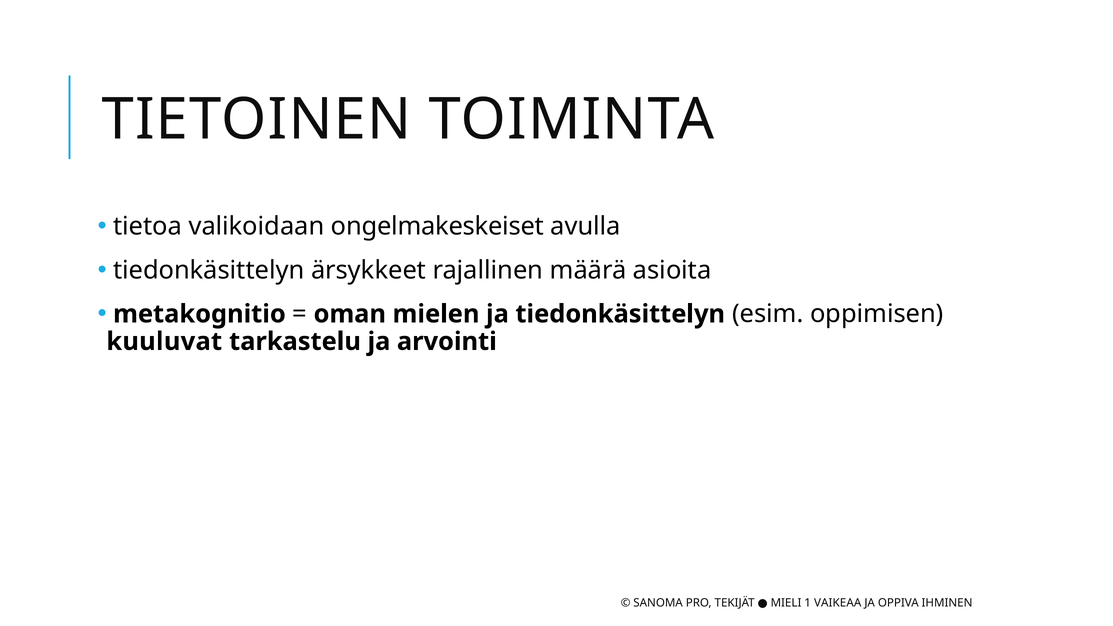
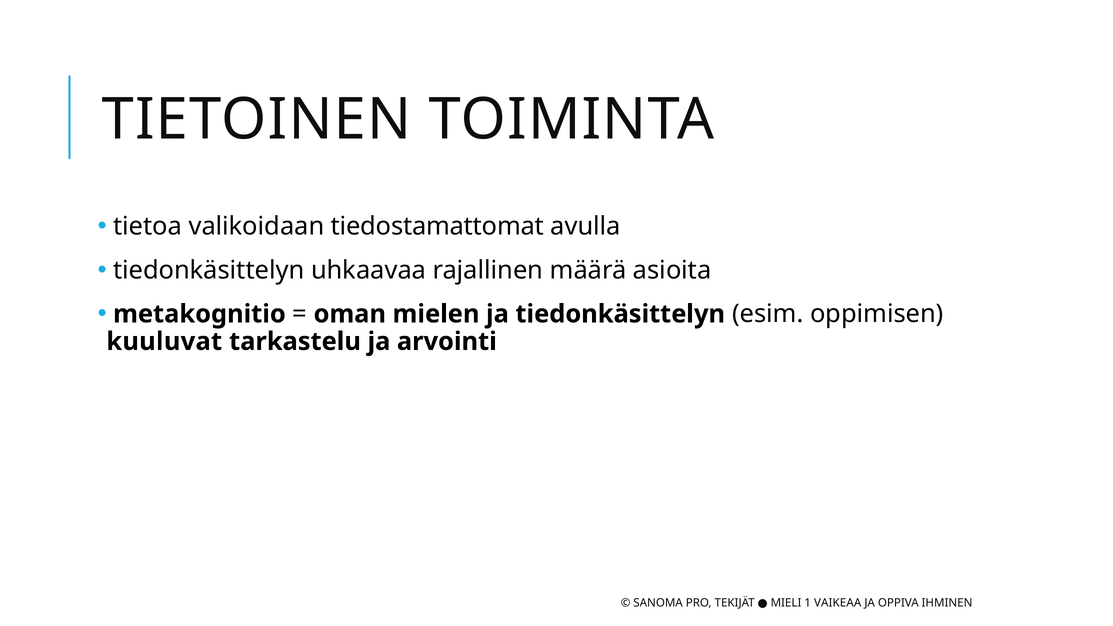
ongelmakeskeiset: ongelmakeskeiset -> tiedostamattomat (437, 226)
ärsykkeet: ärsykkeet -> uhkaavaa (369, 270)
